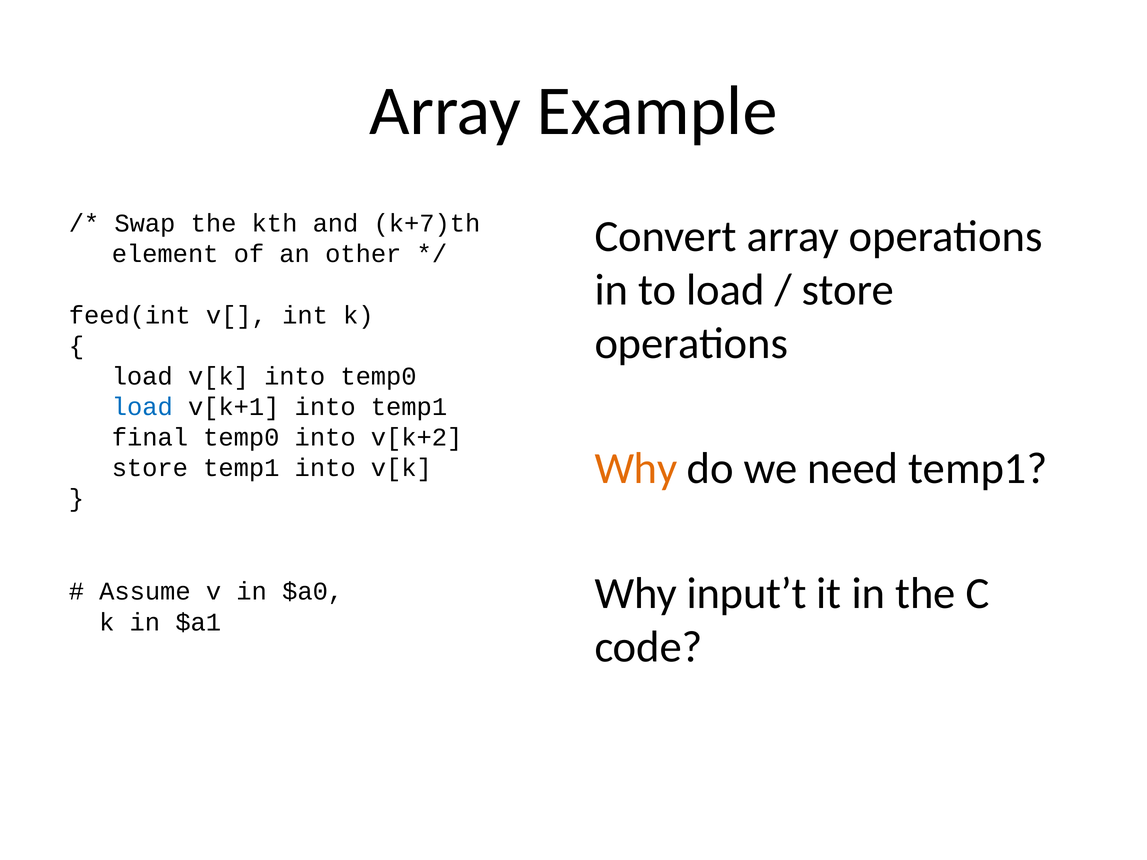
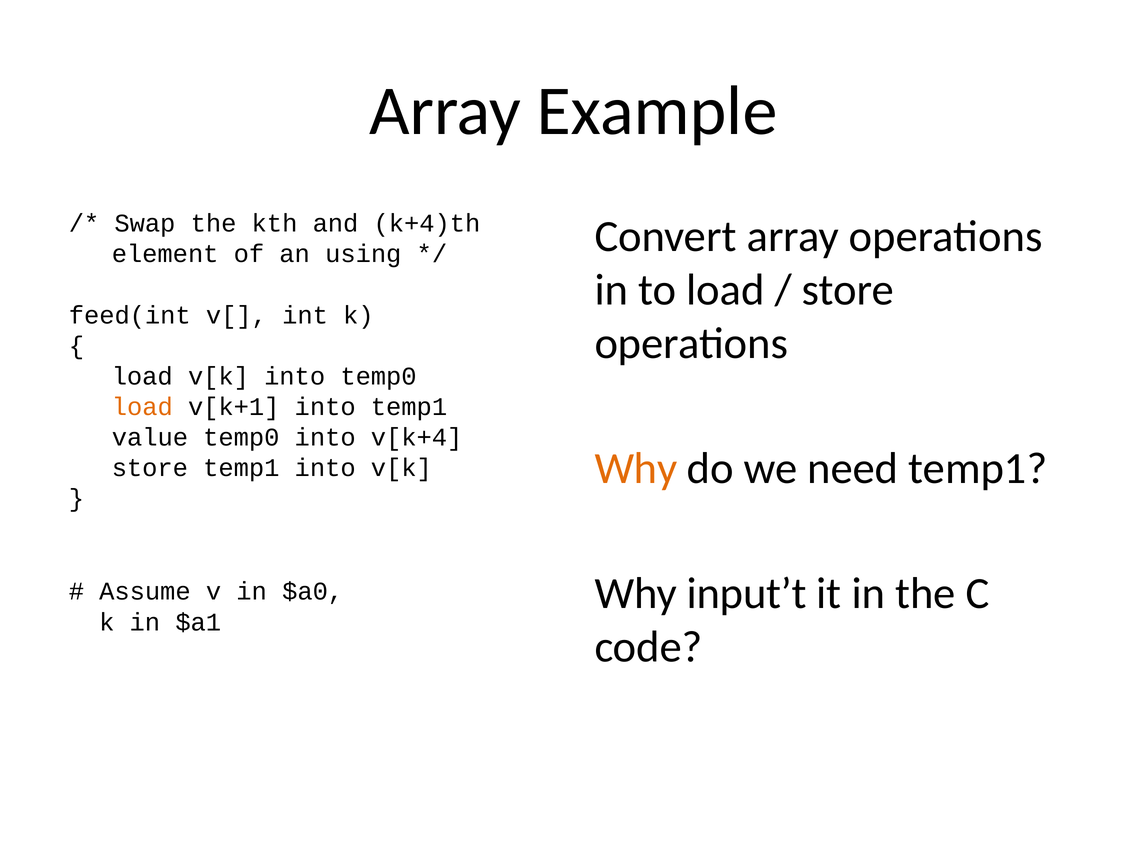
k+7)th: k+7)th -> k+4)th (427, 224)
other: other -> using (363, 254)
load colour: blue -> orange (142, 407)
final: final -> value (150, 438)
v[k+2: v[k+2 -> v[k+4 (417, 438)
